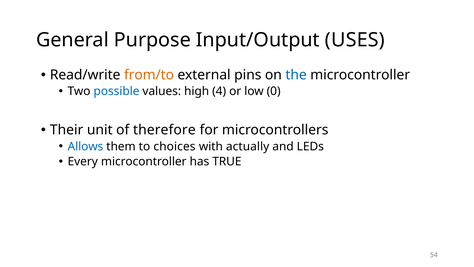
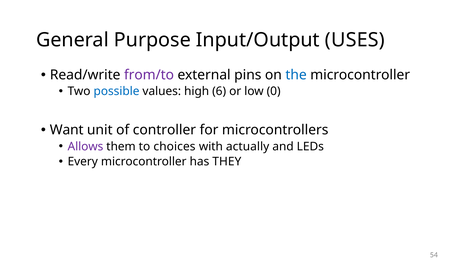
from/to colour: orange -> purple (149, 75)
4: 4 -> 6 (219, 91)
Their: Their -> Want (67, 130)
therefore: therefore -> controller (164, 130)
Allows colour: blue -> purple (85, 146)
TRUE: TRUE -> THEY (227, 161)
